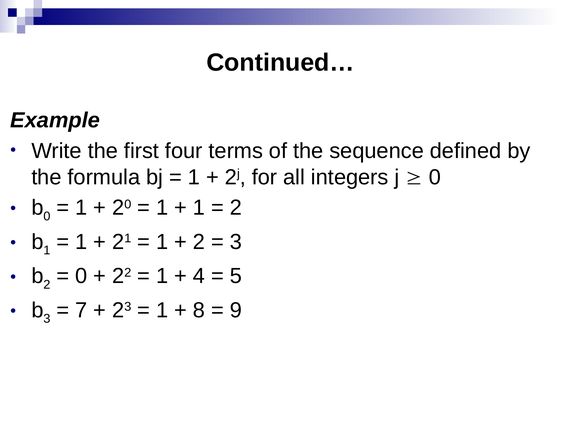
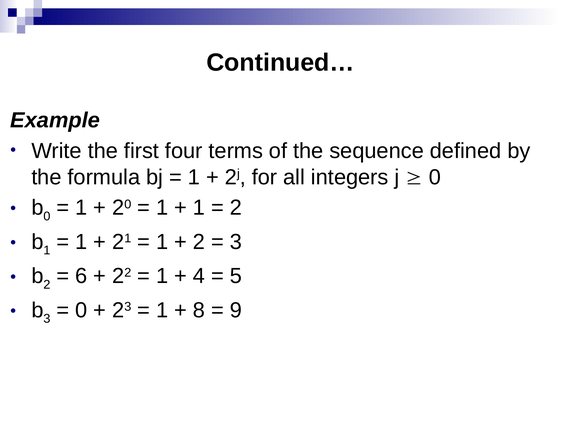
0: 0 -> 6 (81, 276)
7: 7 -> 0 (81, 310)
